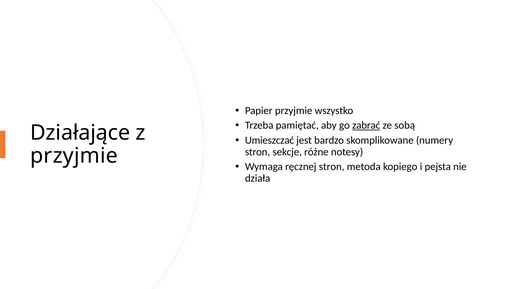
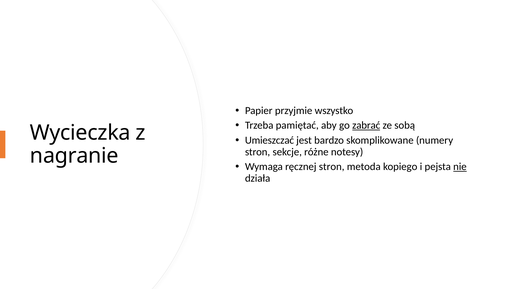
Działające: Działające -> Wycieczka (80, 133)
przyjmie: przyjmie -> nagranie (74, 156)
nie underline: none -> present (460, 167)
